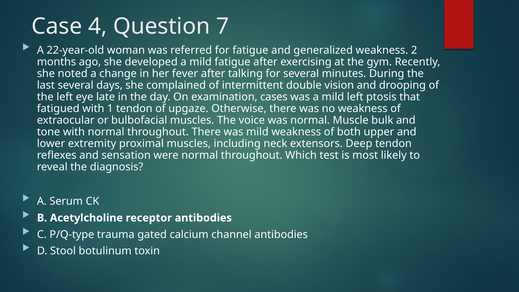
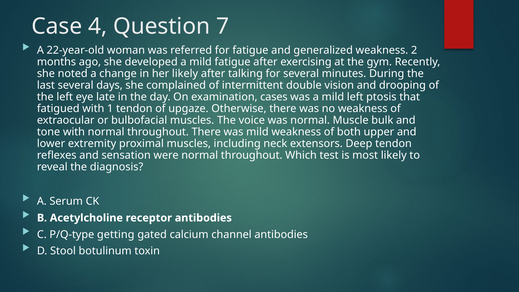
her fever: fever -> likely (185, 74)
trauma: trauma -> getting (116, 234)
